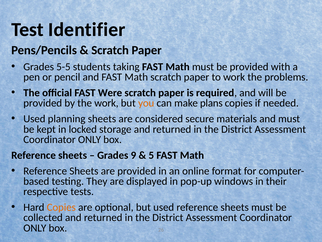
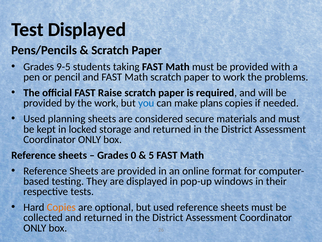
Test Identifier: Identifier -> Displayed (87, 30)
5-5: 5-5 -> 9-5 (63, 67)
Were: Were -> Raise (110, 93)
you colour: orange -> blue (146, 103)
9: 9 -> 0 (133, 155)
